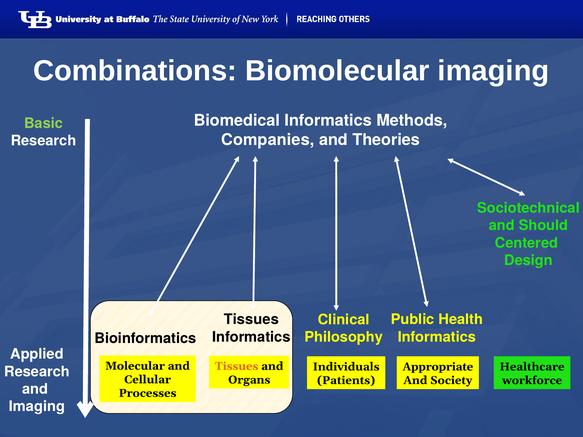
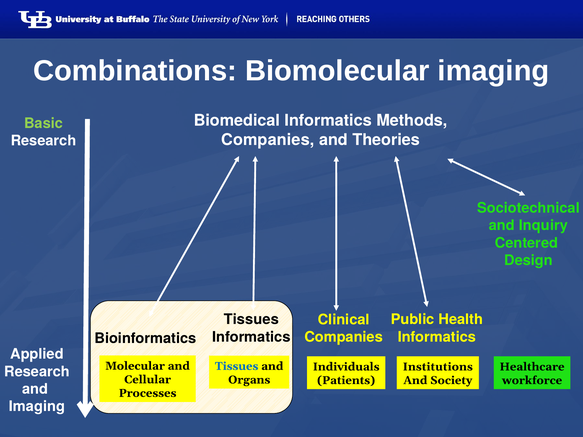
Should: Should -> Inquiry (543, 226)
Philosophy: Philosophy -> Companies (344, 337)
Tissues colour: orange -> blue (237, 366)
Appropriate: Appropriate -> Institutions (438, 367)
